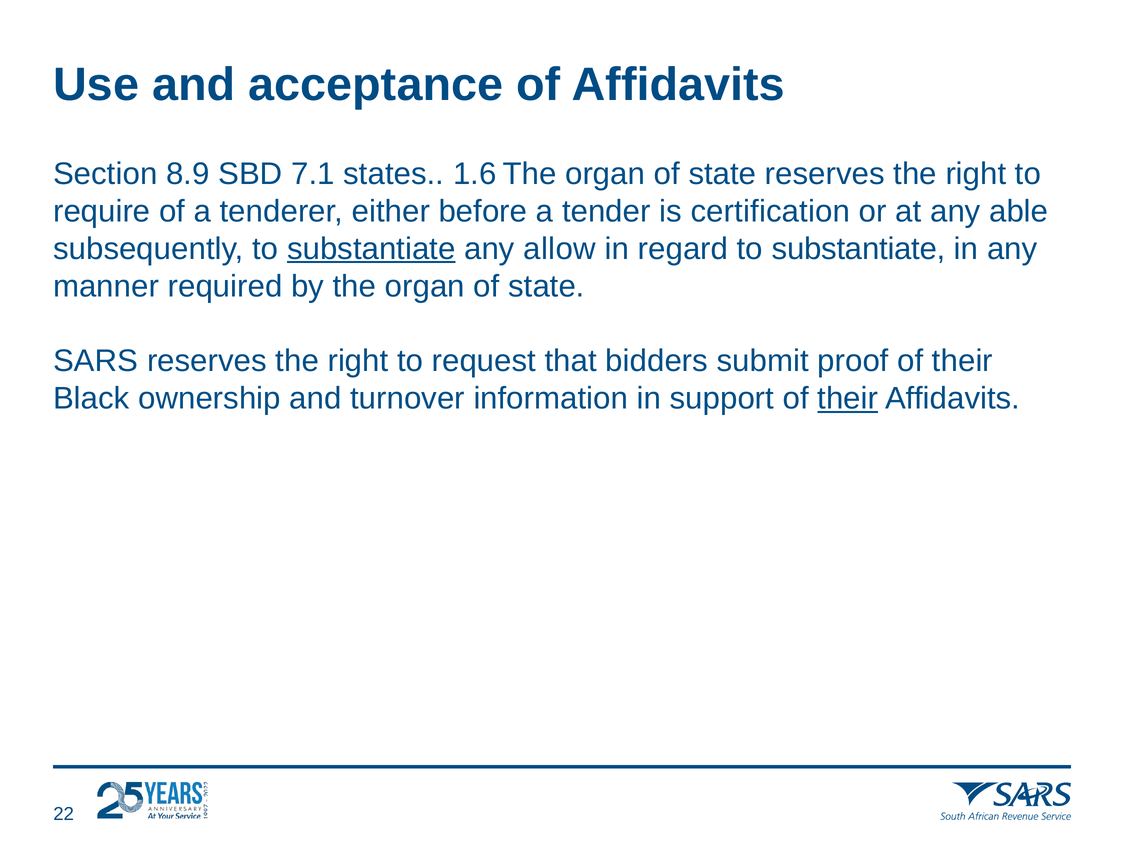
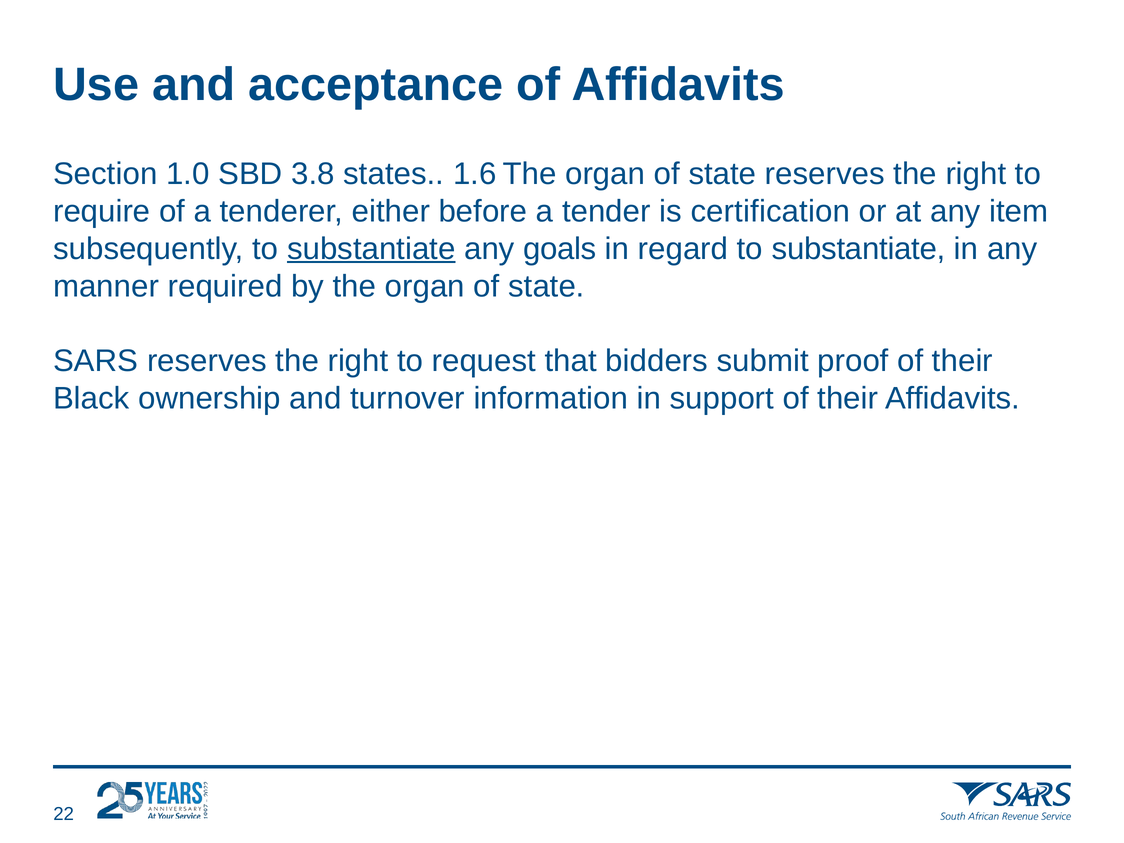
8.9: 8.9 -> 1.0 (188, 174)
7.1: 7.1 -> 3.8 (313, 174)
able: able -> item (1019, 211)
allow: allow -> goals (560, 249)
their underline: present -> none (848, 399)
